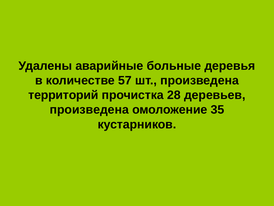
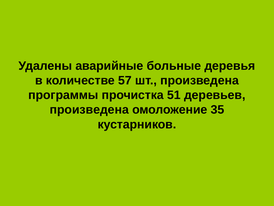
территорий: территорий -> программы (63, 95)
28: 28 -> 51 (174, 95)
